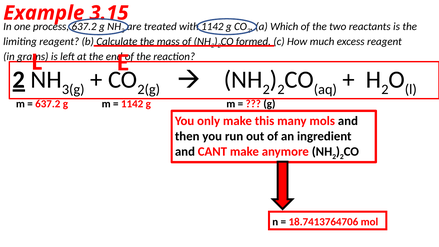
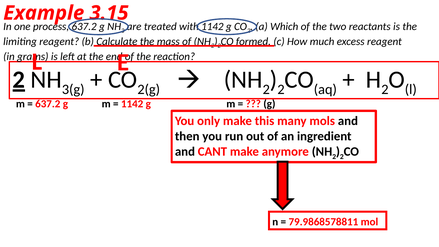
18.7413764706: 18.7413764706 -> 79.9868578811 (323, 222)
